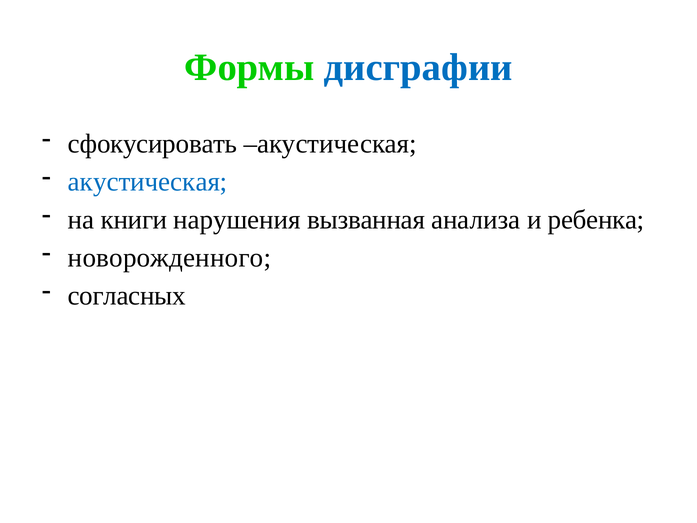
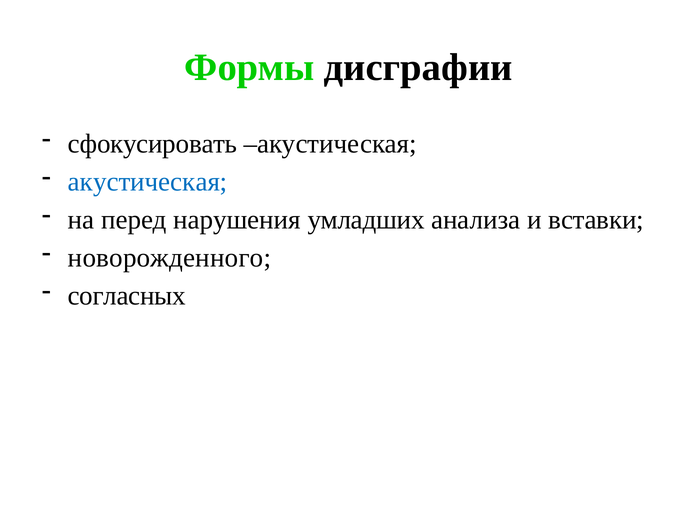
дисграфии colour: blue -> black (418, 67)
книги: книги -> перед (134, 220)
вызванная: вызванная -> умладших (366, 220)
ребенка: ребенка -> вставки (596, 220)
